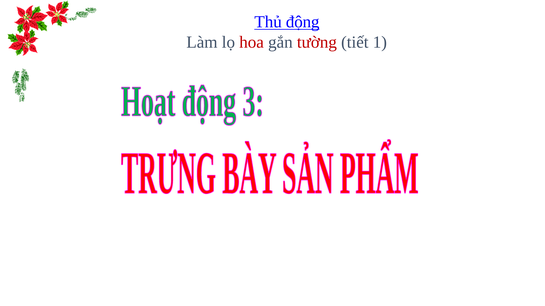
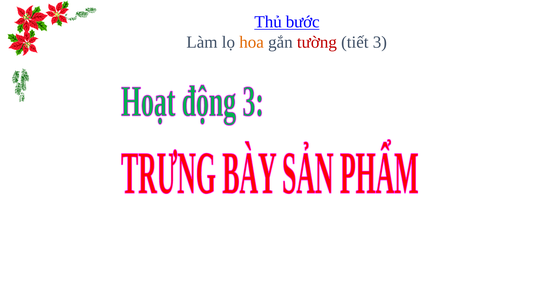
động: động -> bước (303, 22)
hoa colour: red -> orange (252, 42)
1: 1 -> 3 (380, 42)
